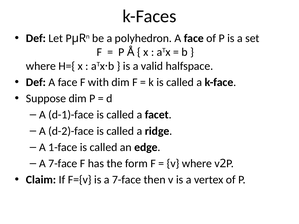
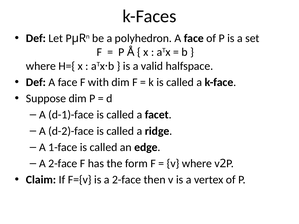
7-face: 7-face -> 2-face (63, 164)
is a 7-face: 7-face -> 2-face (127, 180)
